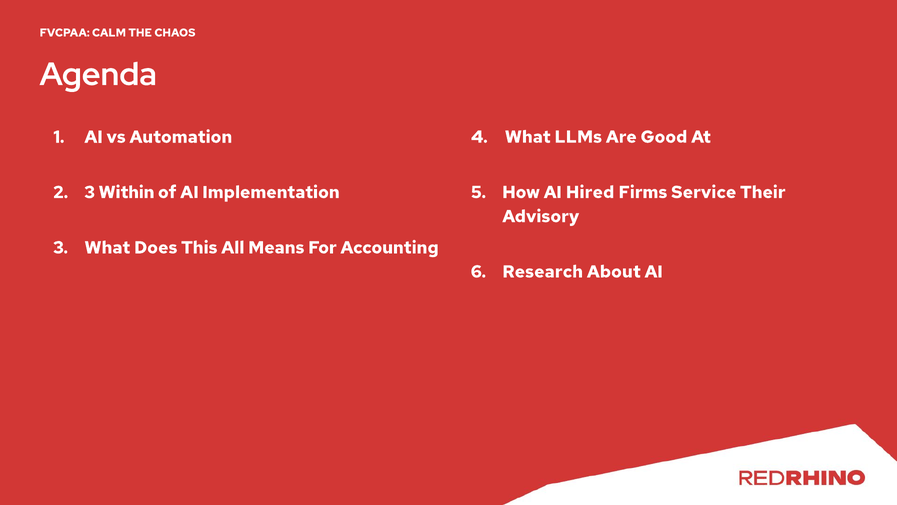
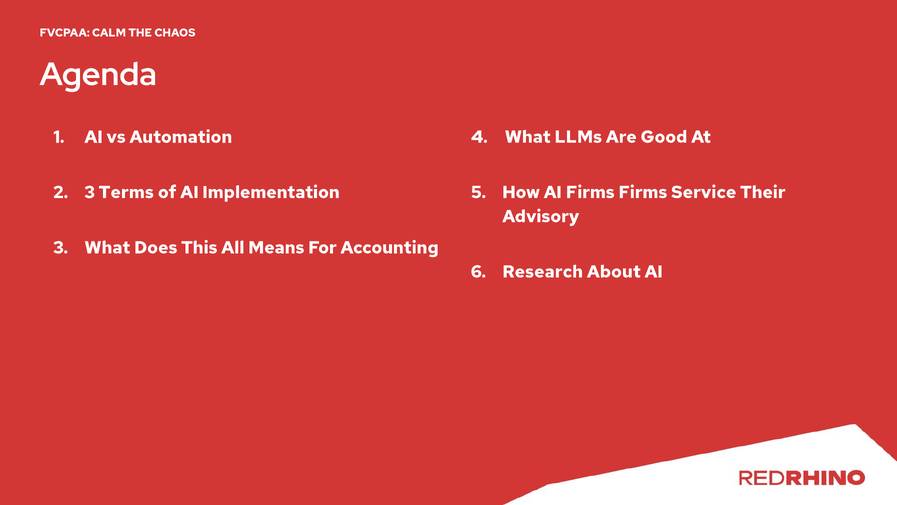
Within: Within -> Terms (126, 192)
AI Hired: Hired -> Firms (590, 192)
